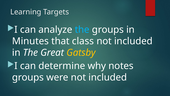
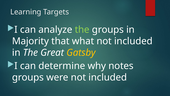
the colour: light blue -> light green (82, 29)
Minutes: Minutes -> Majority (30, 41)
class: class -> what (83, 41)
